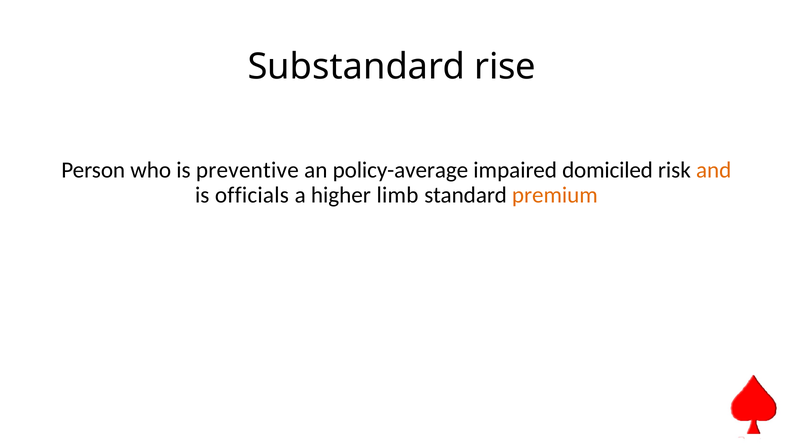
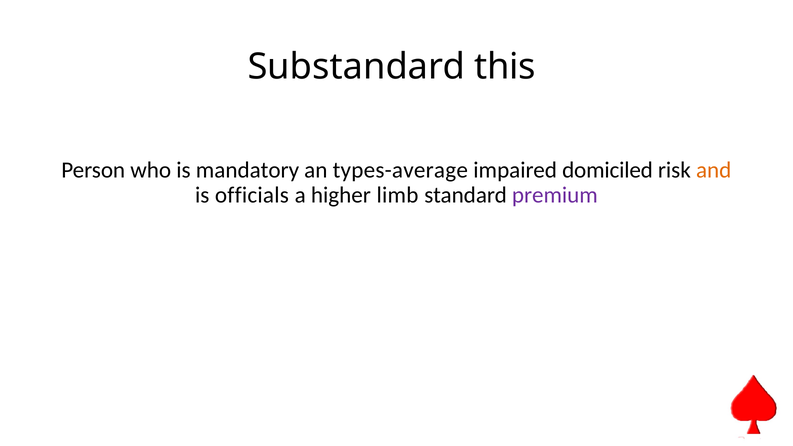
rise: rise -> this (505, 67)
preventive: preventive -> mandatory (247, 170)
policy-average: policy-average -> types-average (400, 170)
premium colour: orange -> purple (555, 195)
